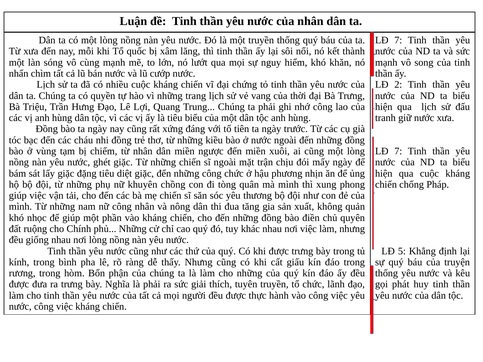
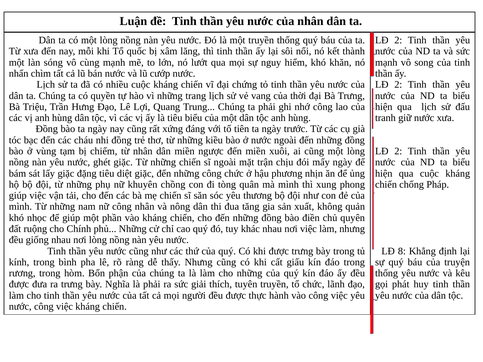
7: 7 -> 2 (398, 40)
7: 7 -> 2 (398, 151)
5: 5 -> 8 (402, 251)
